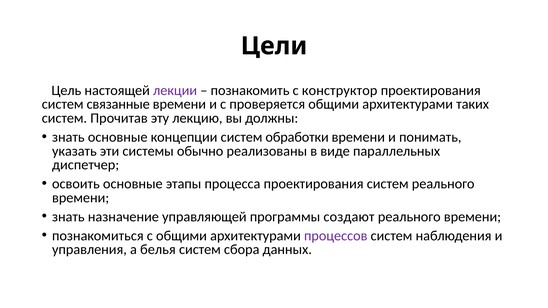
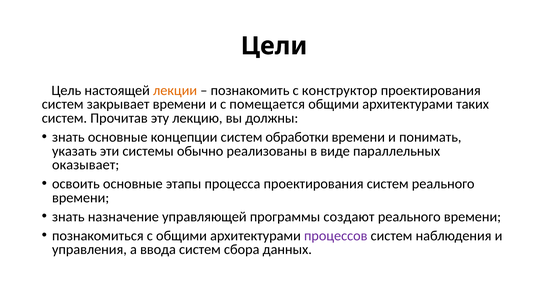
лекции colour: purple -> orange (175, 90)
связанные: связанные -> закрывает (118, 104)
проверяется: проверяется -> помещается (267, 104)
диспетчер: диспетчер -> оказывает (86, 165)
белья: белья -> ввода (158, 250)
